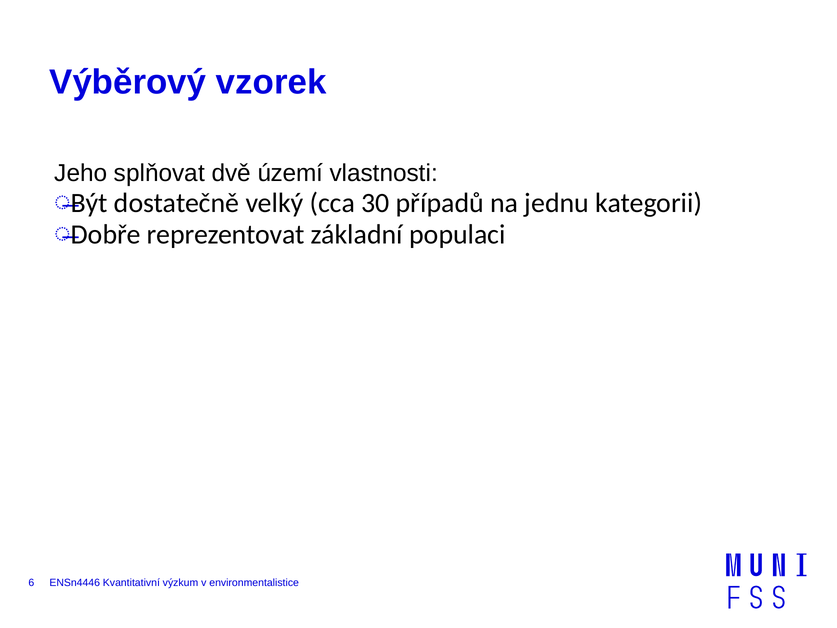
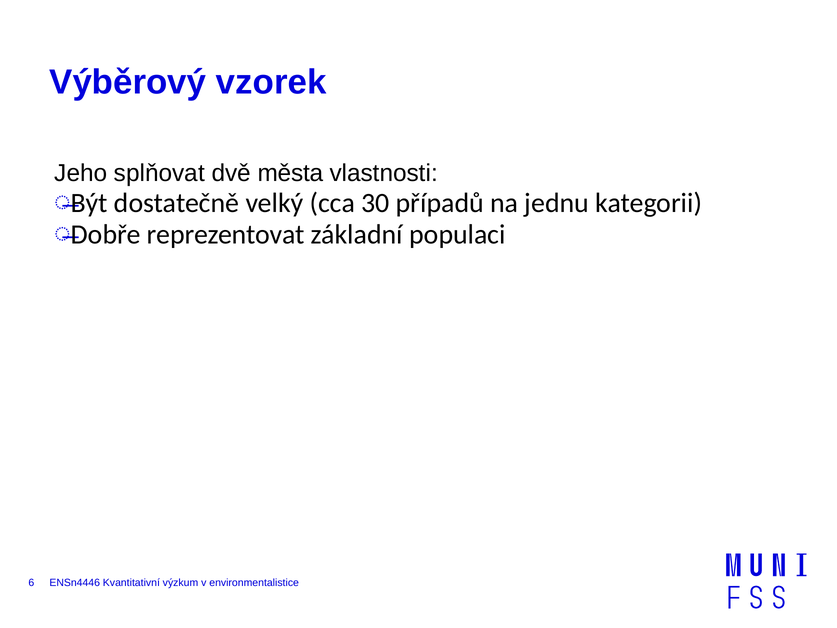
území: území -> města (290, 173)
